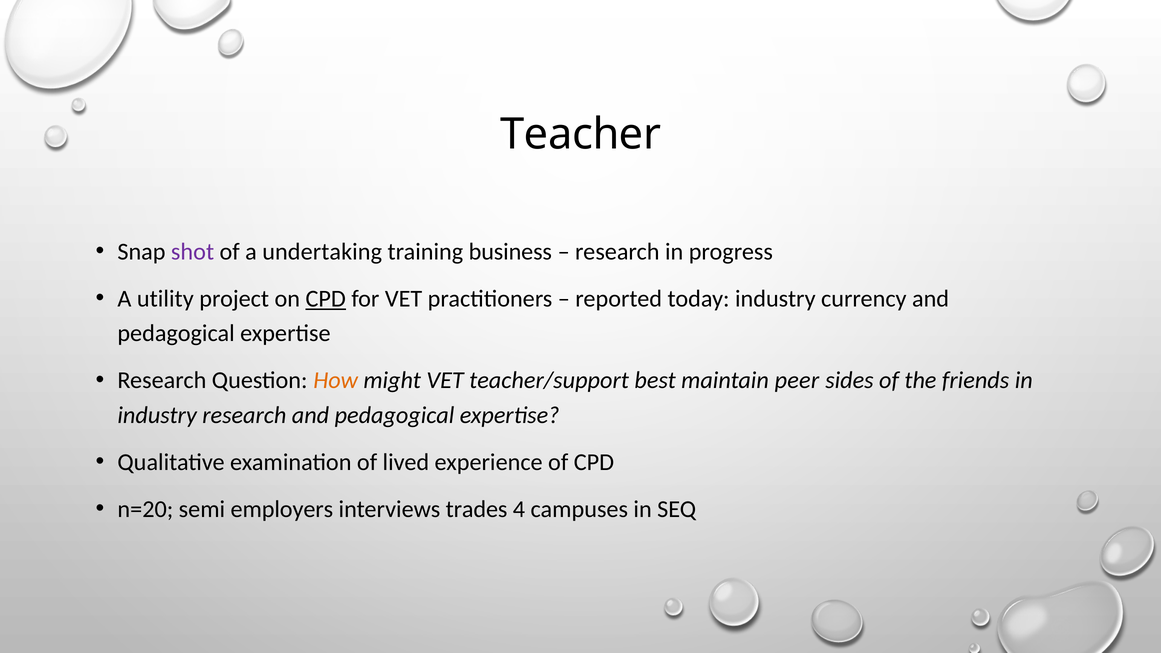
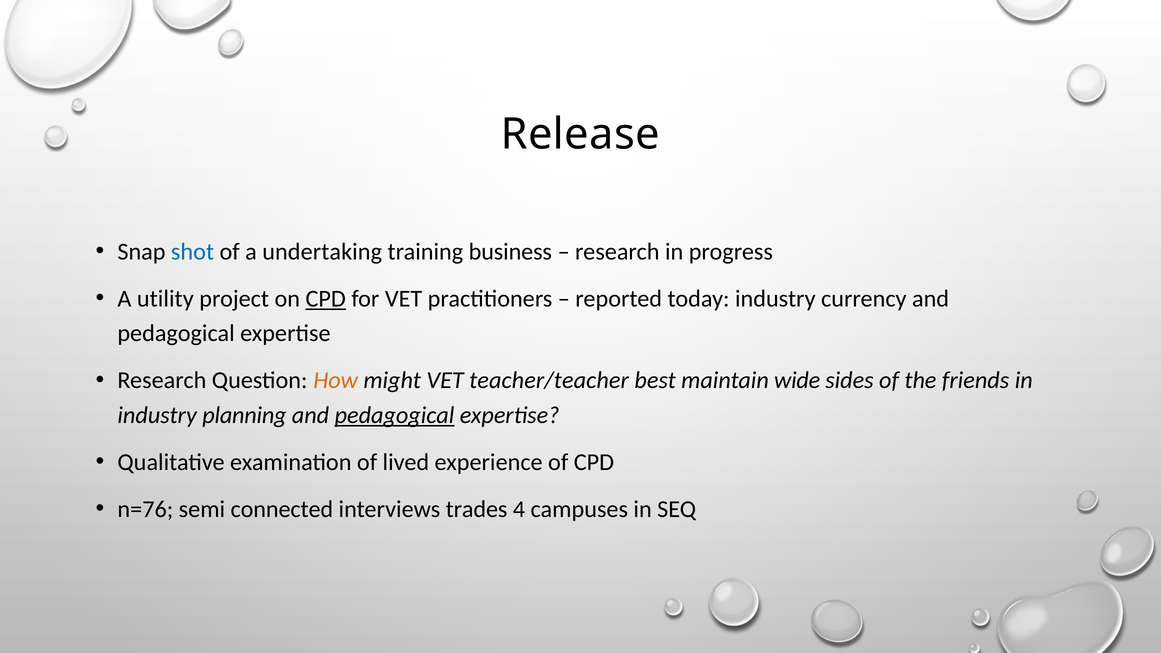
Teacher: Teacher -> Release (580, 135)
shot colour: purple -> blue (193, 252)
teacher/support: teacher/support -> teacher/teacher (549, 380)
peer: peer -> wide (797, 380)
industry research: research -> planning (244, 415)
pedagogical underline: none -> present (395, 415)
n=20: n=20 -> n=76 (145, 509)
employers: employers -> connected (282, 509)
